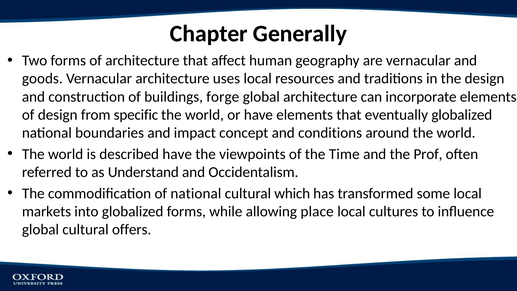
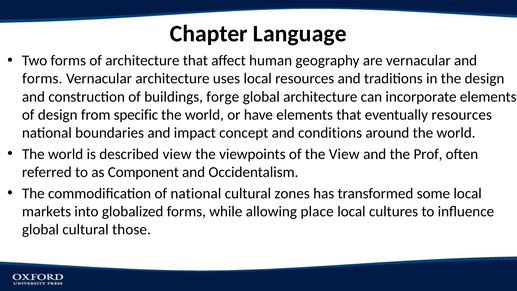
Generally: Generally -> Language (300, 34)
goods: goods -> forms (42, 79)
eventually globalized: globalized -> resources (462, 115)
described have: have -> view (177, 154)
the Time: Time -> View (344, 154)
Understand: Understand -> Component (143, 172)
which: which -> zones (292, 193)
offers: offers -> those (132, 230)
